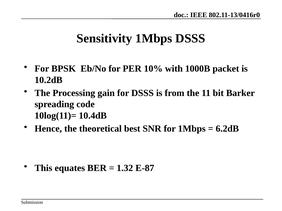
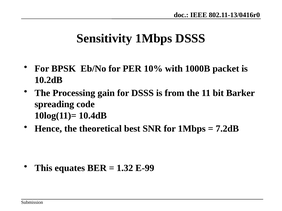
6.2dB: 6.2dB -> 7.2dB (227, 129)
E-87: E-87 -> E-99 (145, 168)
